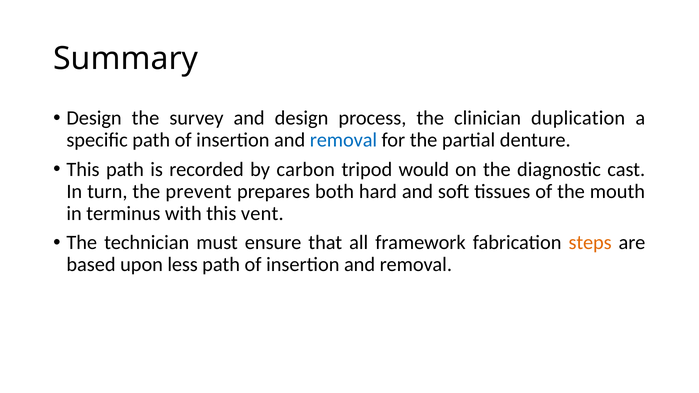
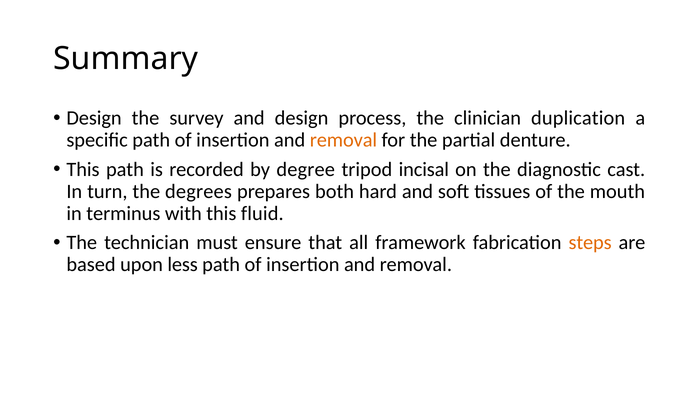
removal colour: blue -> orange (343, 140)
carbon: carbon -> degree (306, 170)
would: would -> incisal (424, 170)
prevent: prevent -> degrees (198, 192)
vent: vent -> fluid (262, 214)
